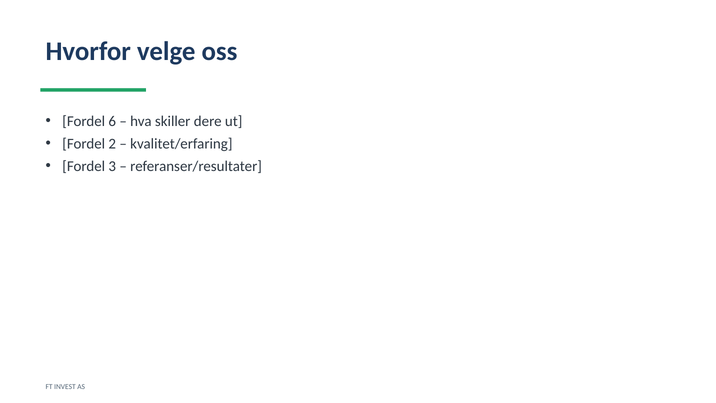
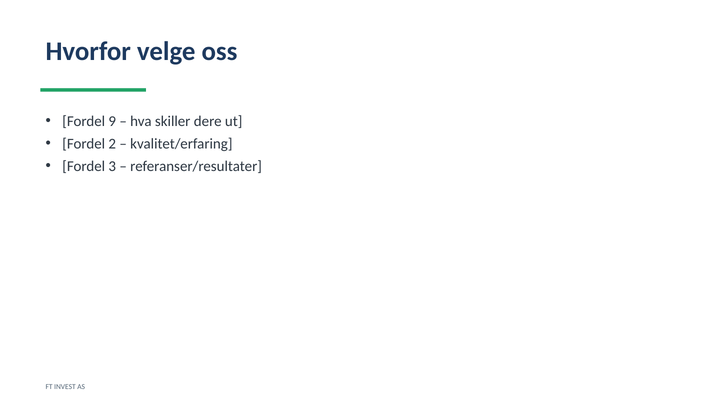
6: 6 -> 9 (112, 121)
